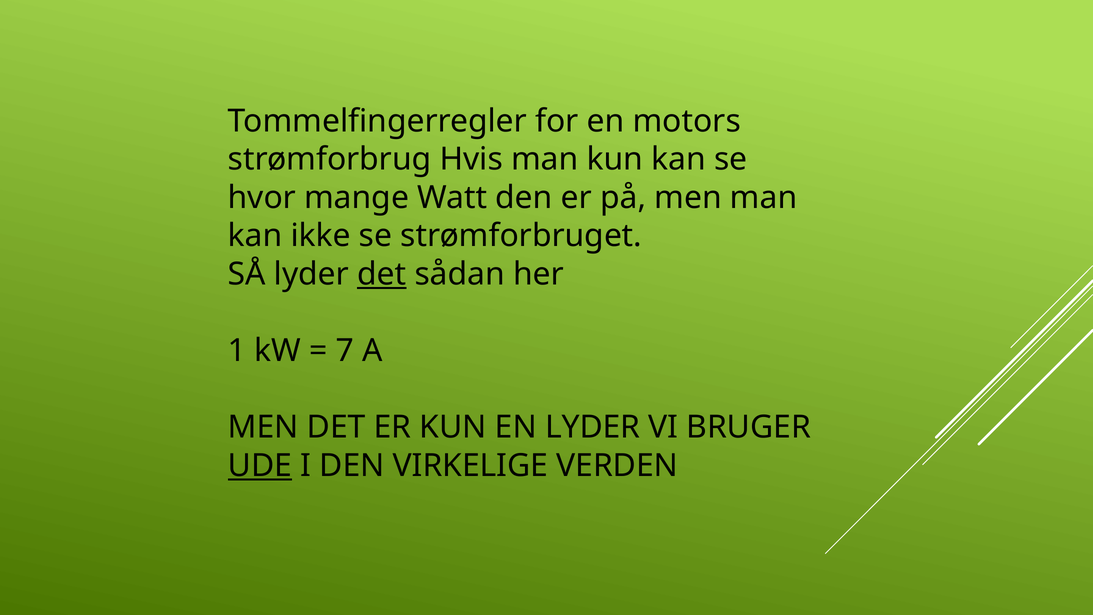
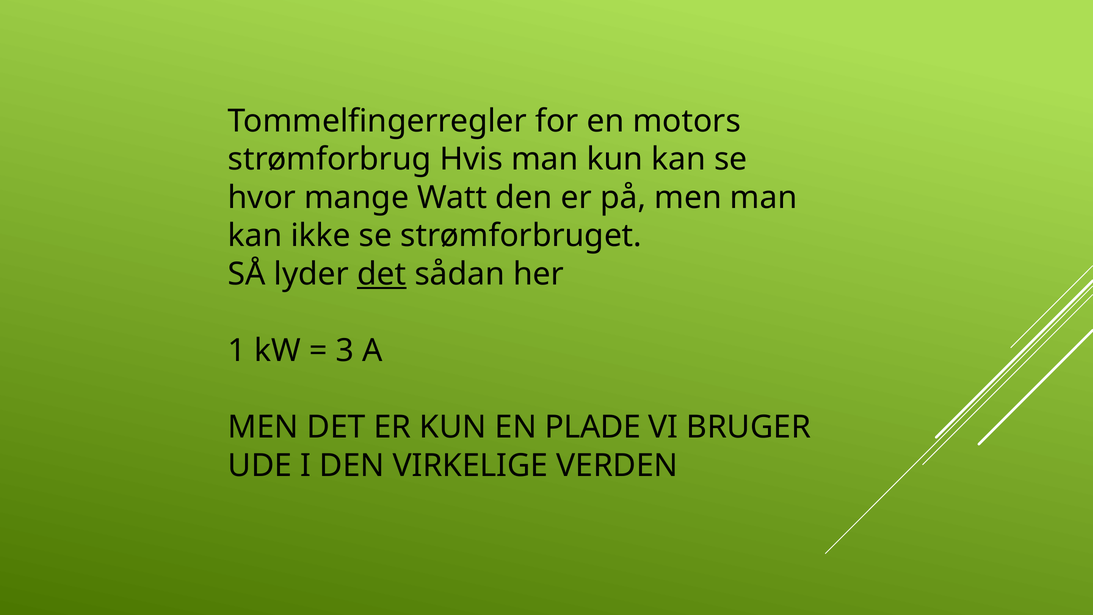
7: 7 -> 3 (345, 351)
EN LYDER: LYDER -> PLADE (593, 427)
UDE underline: present -> none (260, 465)
